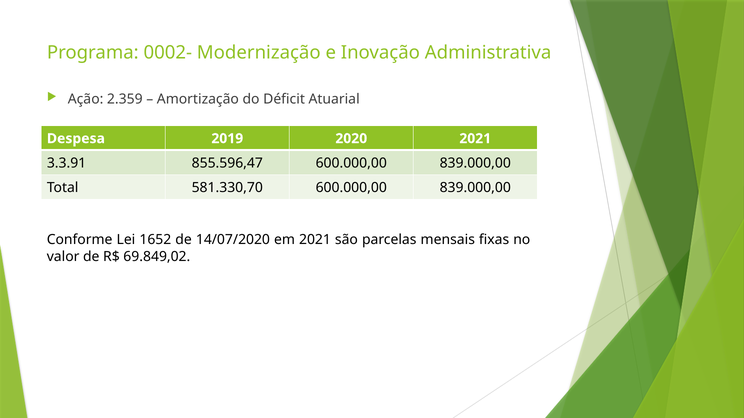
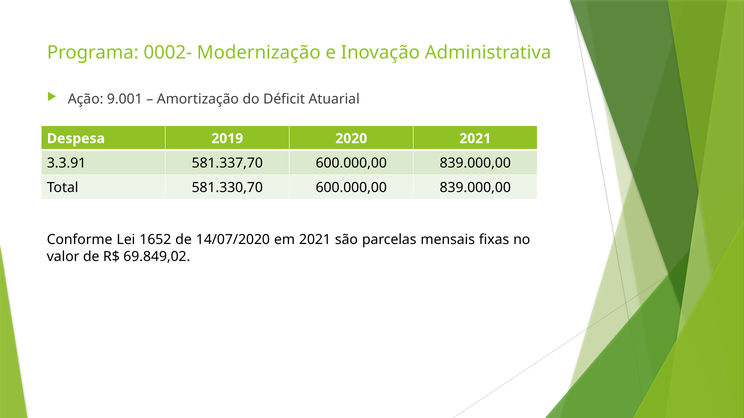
2.359: 2.359 -> 9.001 (125, 99)
855.596,47: 855.596,47 -> 581.337,70 (227, 163)
